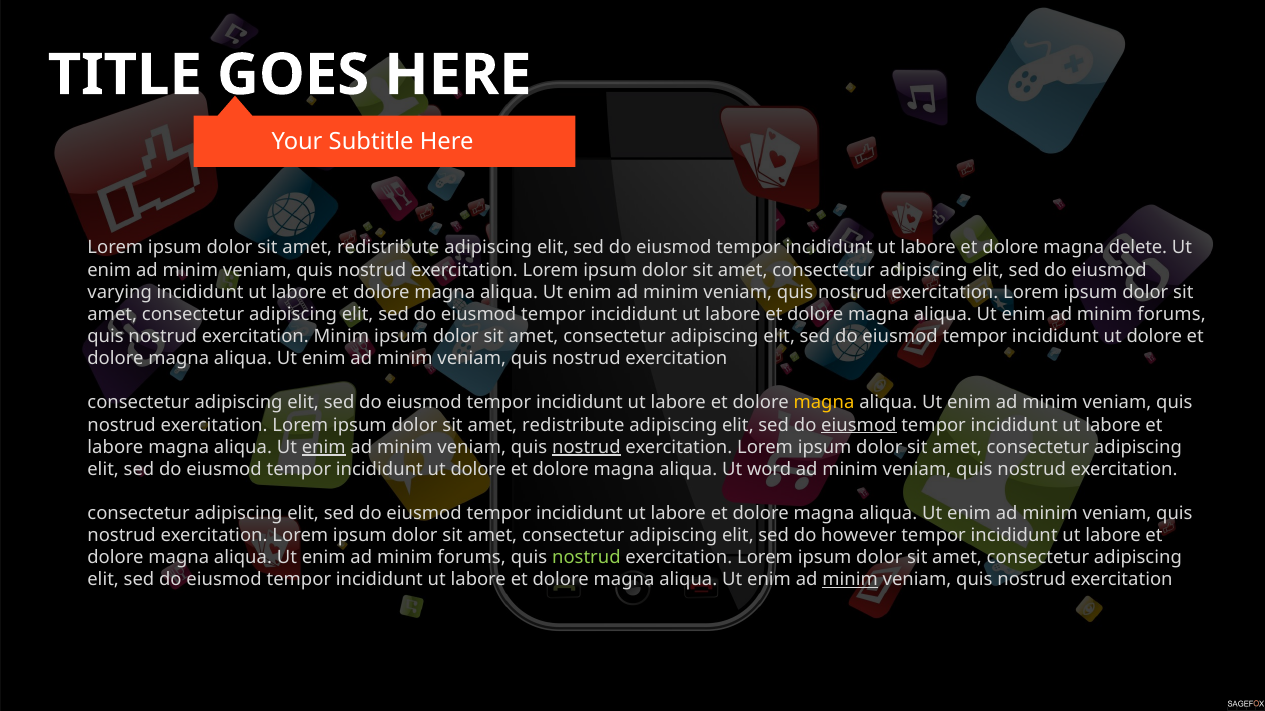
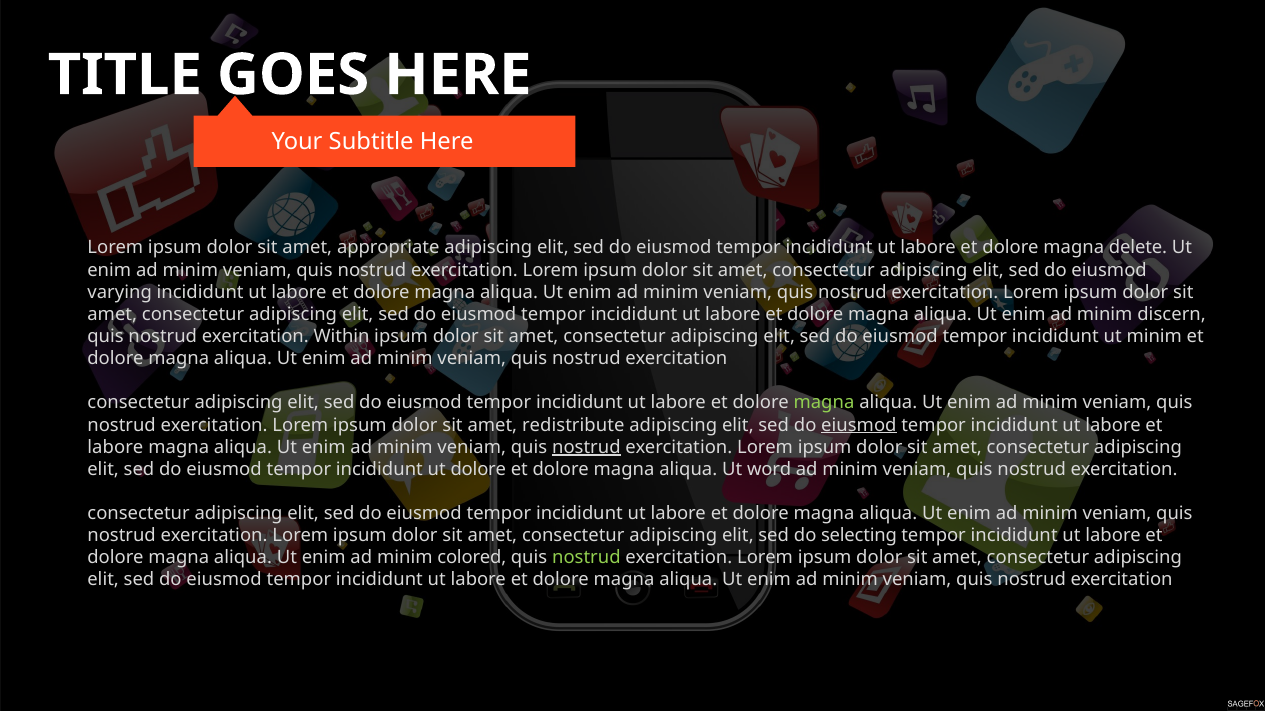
redistribute: redistribute -> appropriate (388, 248)
forums: forums -> discern (1172, 315)
exercitation Minim: Minim -> Within (342, 337)
dolore: dolore -> minim (1154, 337)
magna colour: yellow -> light green (824, 403)
enim underline: present -> none (324, 447)
however: however -> selecting (859, 536)
forums: forums -> colored (472, 558)
minim underline: present -> none (850, 580)
